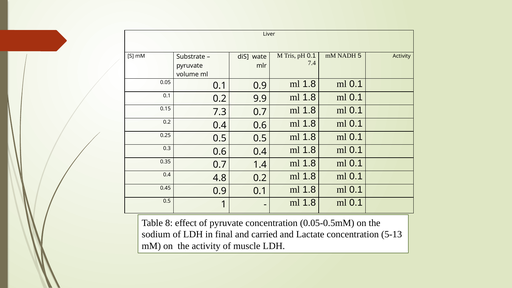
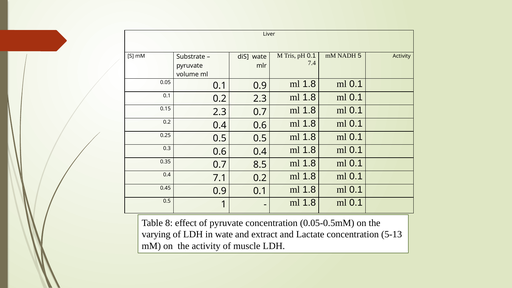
0.2 9.9: 9.9 -> 2.3 (260, 99)
0.15 7.3: 7.3 -> 2.3 (220, 112)
1.4: 1.4 -> 8.5 (260, 165)
4.8: 4.8 -> 7.1 (220, 178)
sodium: sodium -> varying (156, 234)
in final: final -> wate (224, 234)
carried: carried -> extract (264, 234)
